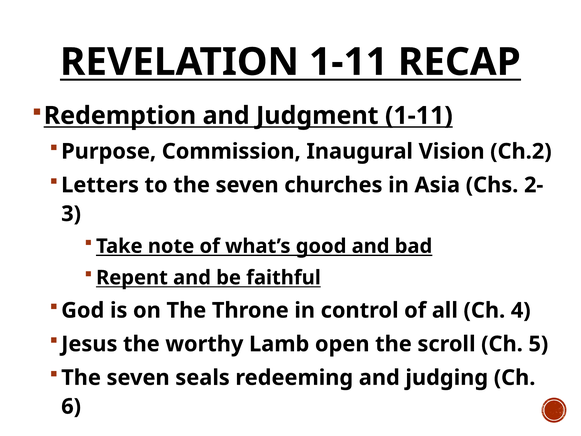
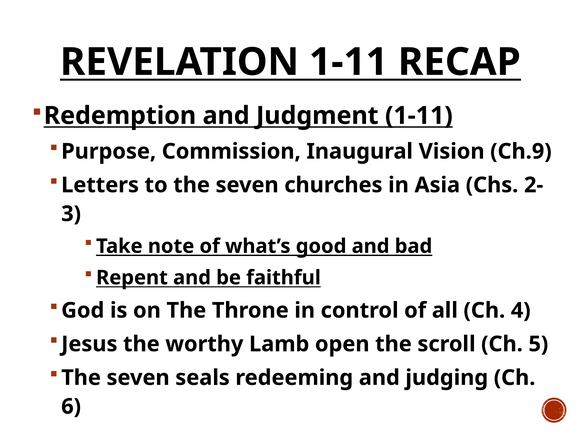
Ch.2: Ch.2 -> Ch.9 (521, 151)
